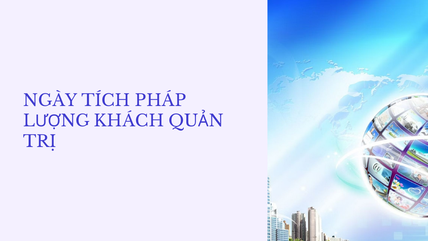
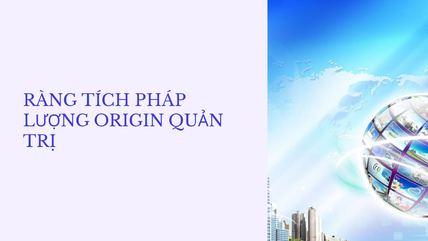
NGÀY: NGÀY -> RÀNG (50, 100)
KHÁCH: KHÁCH -> ORIGIN (129, 121)
